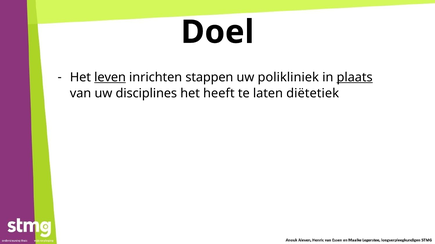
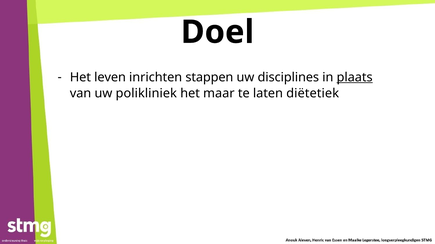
leven underline: present -> none (110, 78)
polikliniek: polikliniek -> disciplines (288, 78)
disciplines: disciplines -> polikliniek (146, 94)
heeft: heeft -> maar (219, 94)
